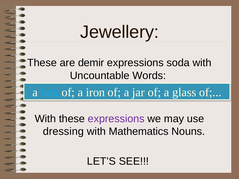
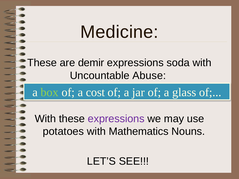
Jewellery: Jewellery -> Medicine (119, 32)
Words: Words -> Abuse (149, 76)
box colour: light blue -> light green (50, 92)
iron: iron -> cost (95, 92)
dressing: dressing -> potatoes (63, 132)
